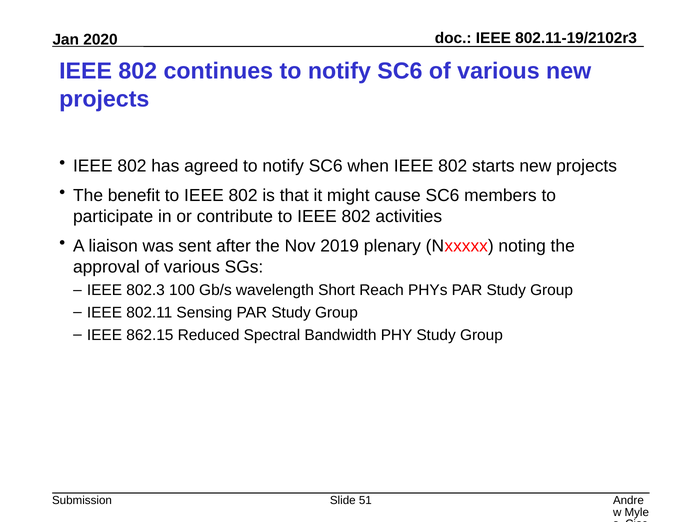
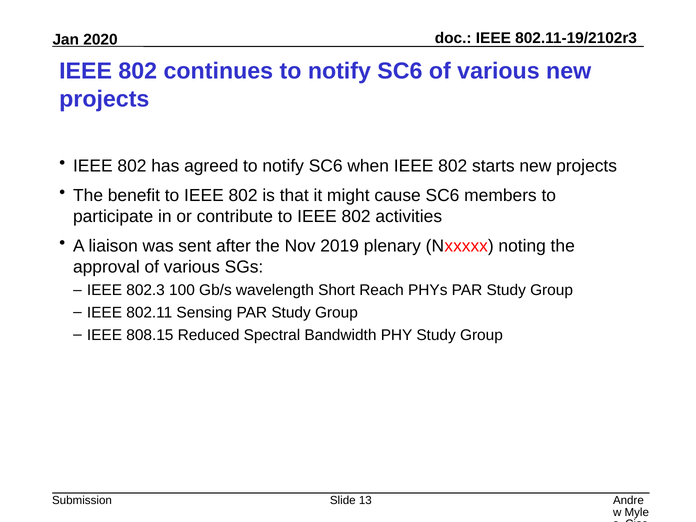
862.15: 862.15 -> 808.15 (150, 335)
51: 51 -> 13 (365, 501)
